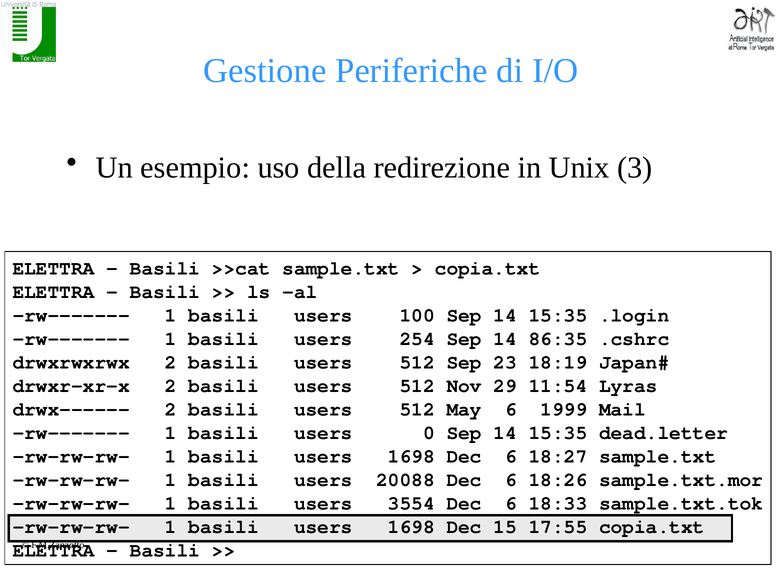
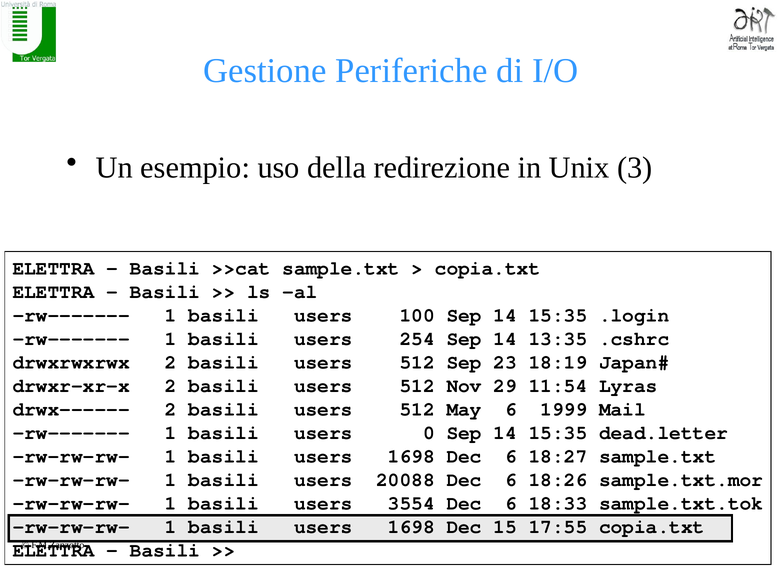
86:35: 86:35 -> 13:35 (558, 339)
